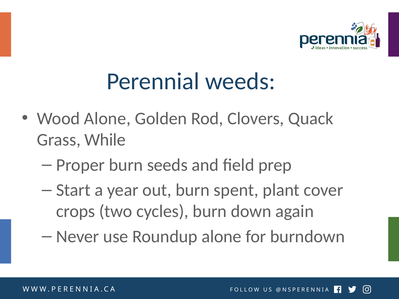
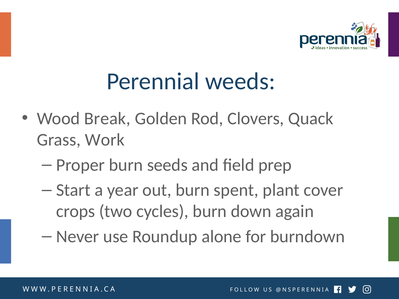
Wood Alone: Alone -> Break (107, 119)
While: While -> Work (105, 140)
